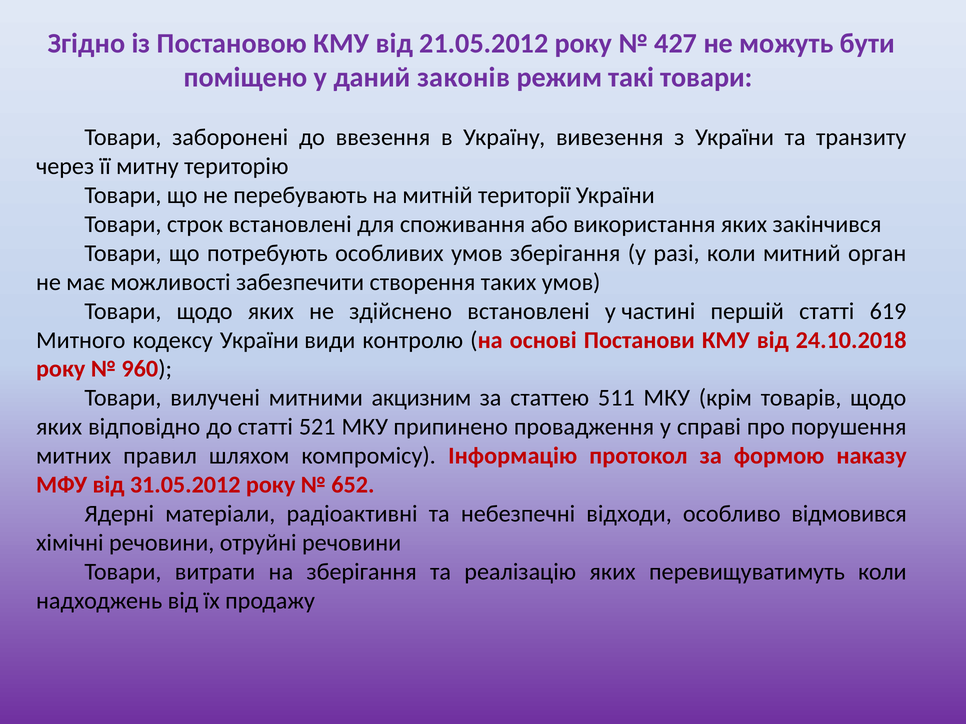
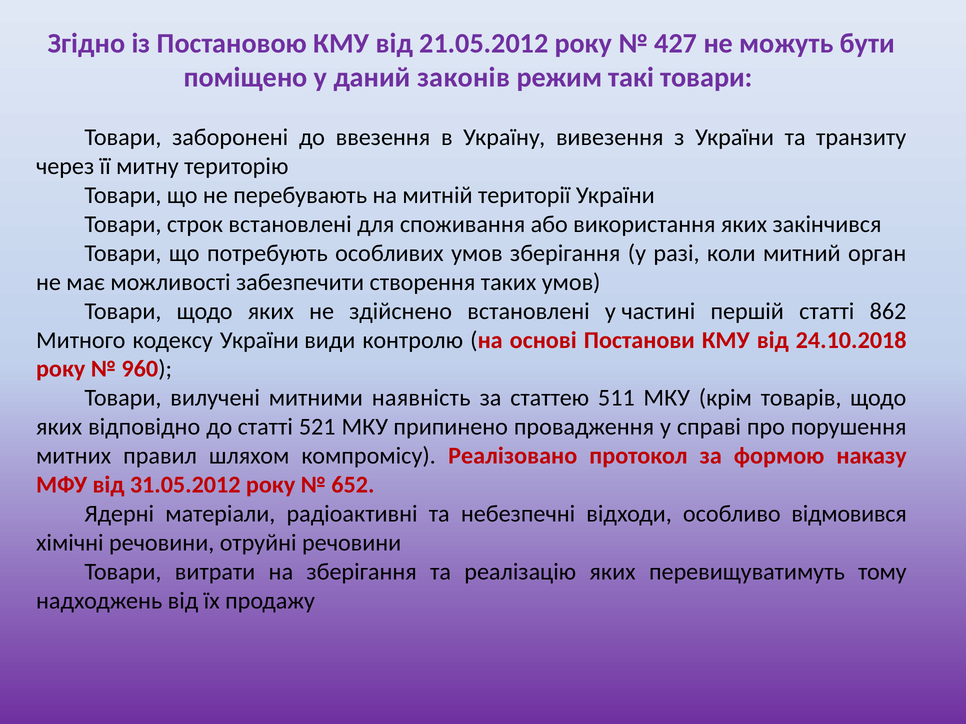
619: 619 -> 862 (888, 311)
акцизним: акцизним -> наявність (421, 398)
Інформацію: Інформацію -> Реалізовано (513, 456)
перевищуватимуть коли: коли -> тому (882, 572)
